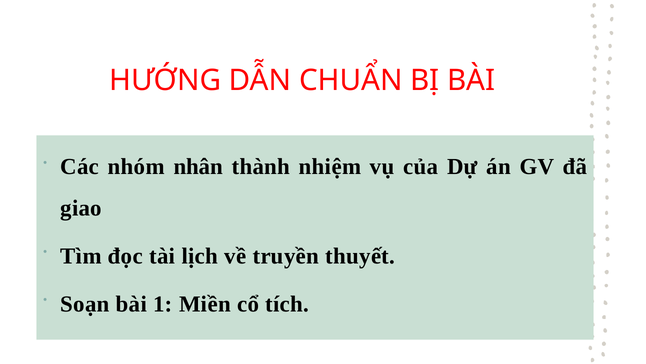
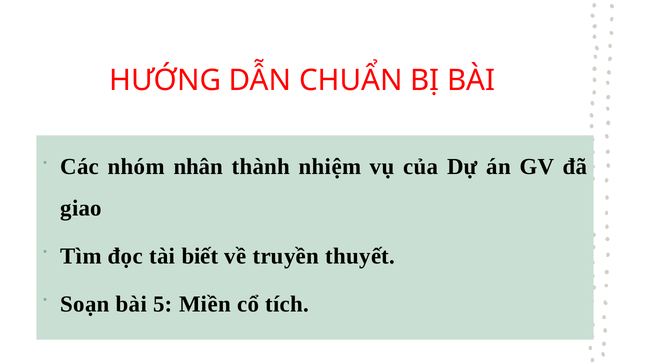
lịch: lịch -> biết (200, 256)
1: 1 -> 5 (163, 304)
